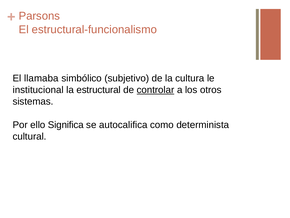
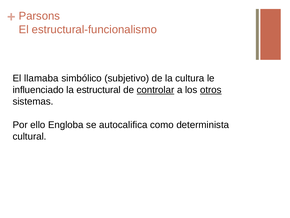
institucional: institucional -> influenciado (38, 90)
otros underline: none -> present (211, 90)
Significa: Significa -> Engloba (66, 125)
